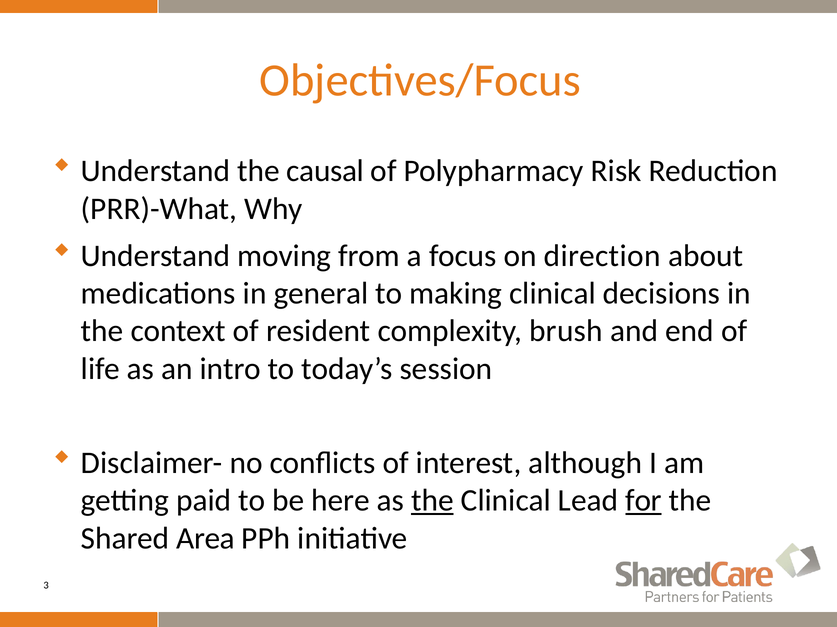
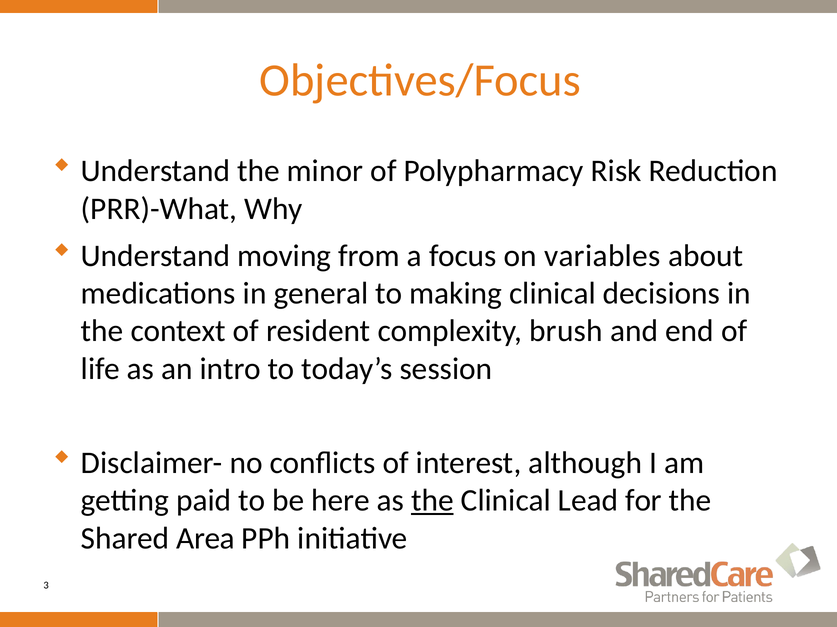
causal: causal -> minor (325, 171)
direction: direction -> variables (602, 256)
for underline: present -> none (644, 501)
